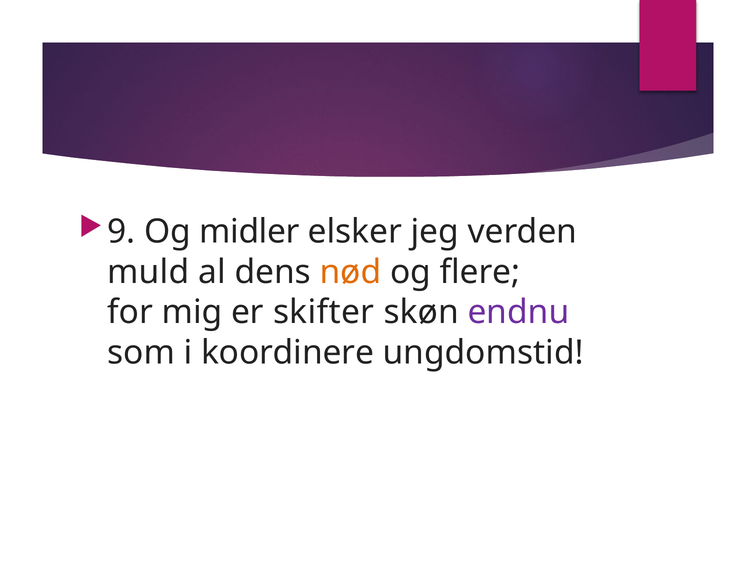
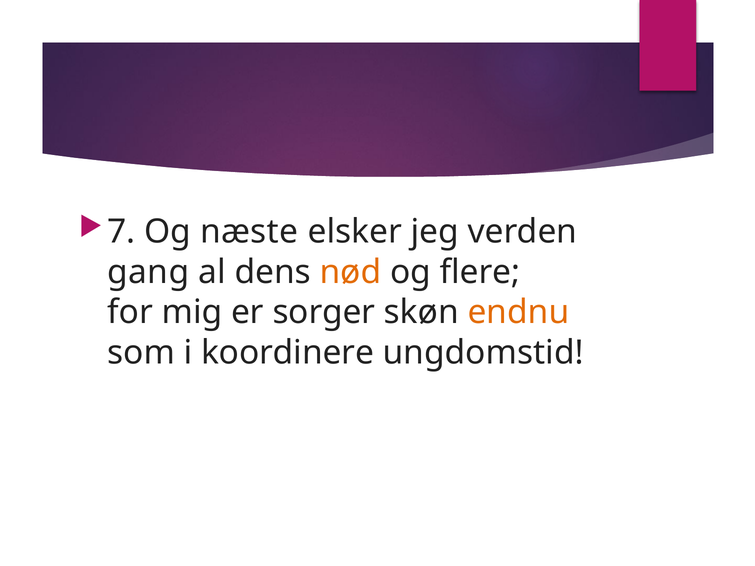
9: 9 -> 7 (121, 232)
midler: midler -> næste (249, 232)
muld: muld -> gang (148, 272)
skifter: skifter -> sorger (324, 312)
endnu colour: purple -> orange (518, 312)
